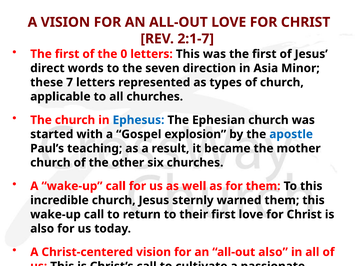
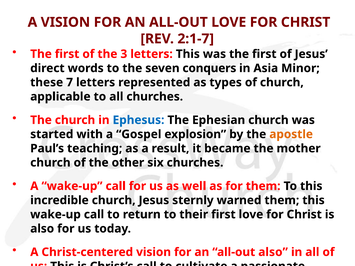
0: 0 -> 3 (124, 54)
direction: direction -> conquers (209, 68)
apostle colour: blue -> orange (291, 134)
